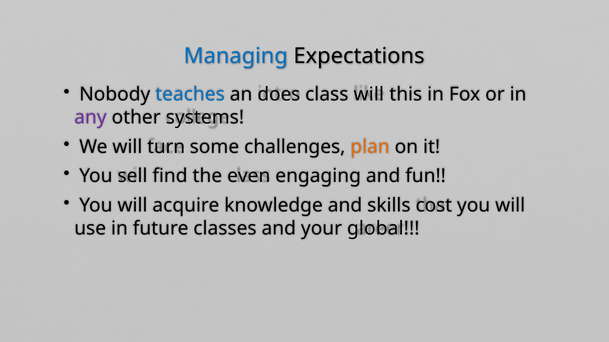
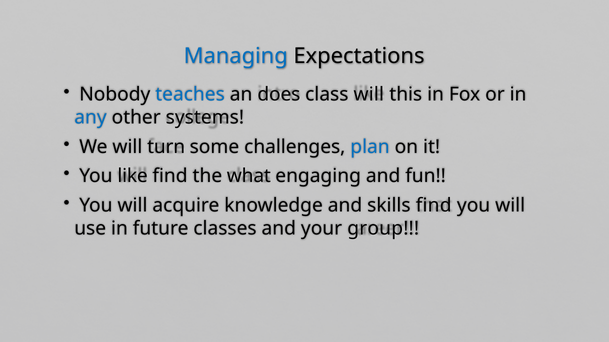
any colour: purple -> blue (90, 118)
plan colour: orange -> blue (370, 147)
sell: sell -> like (133, 176)
even: even -> what (249, 176)
skills cost: cost -> find (434, 206)
global: global -> group (383, 229)
